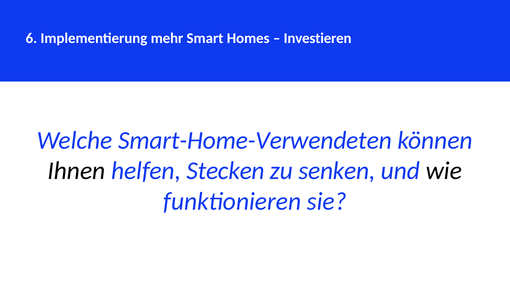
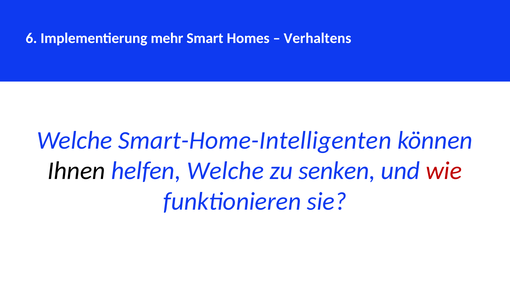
Investieren: Investieren -> Verhaltens (317, 38)
Smart-Home-Verwendeten: Smart-Home-Verwendeten -> Smart-Home-Intelligenten (255, 140)
helfen Stecken: Stecken -> Welche (225, 171)
wie colour: black -> red (444, 171)
